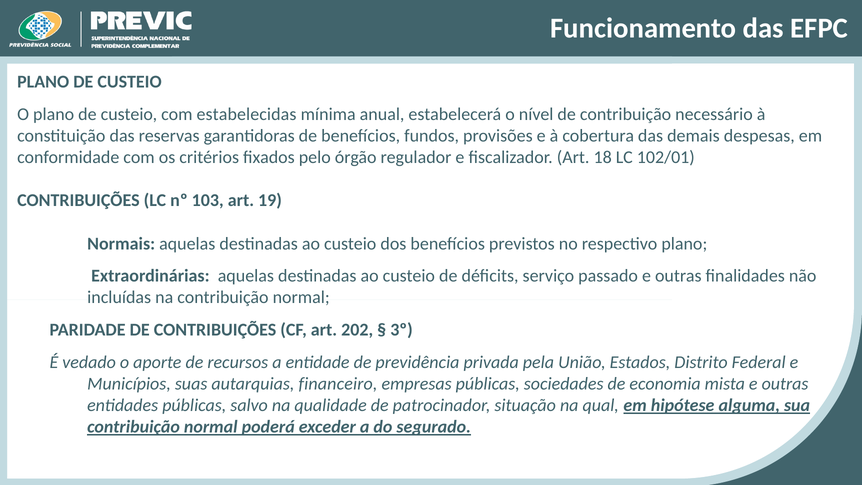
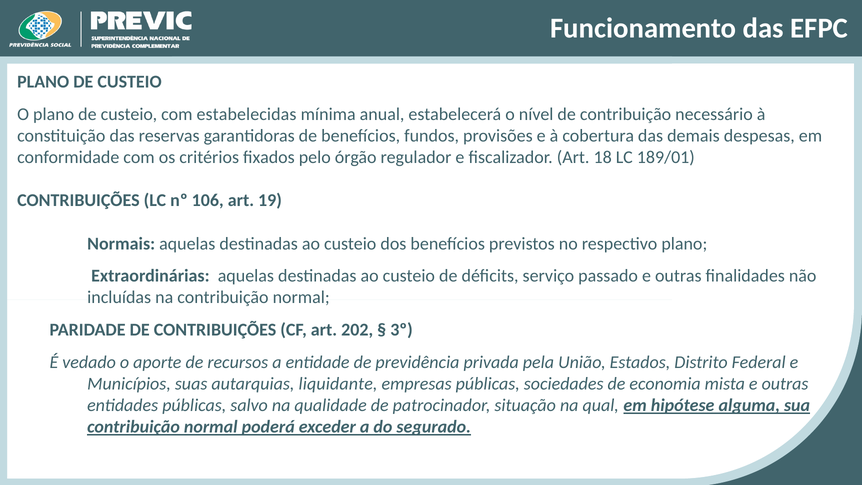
102/01: 102/01 -> 189/01 (666, 157)
103: 103 -> 106 (208, 200)
financeiro: financeiro -> liquidante (338, 384)
